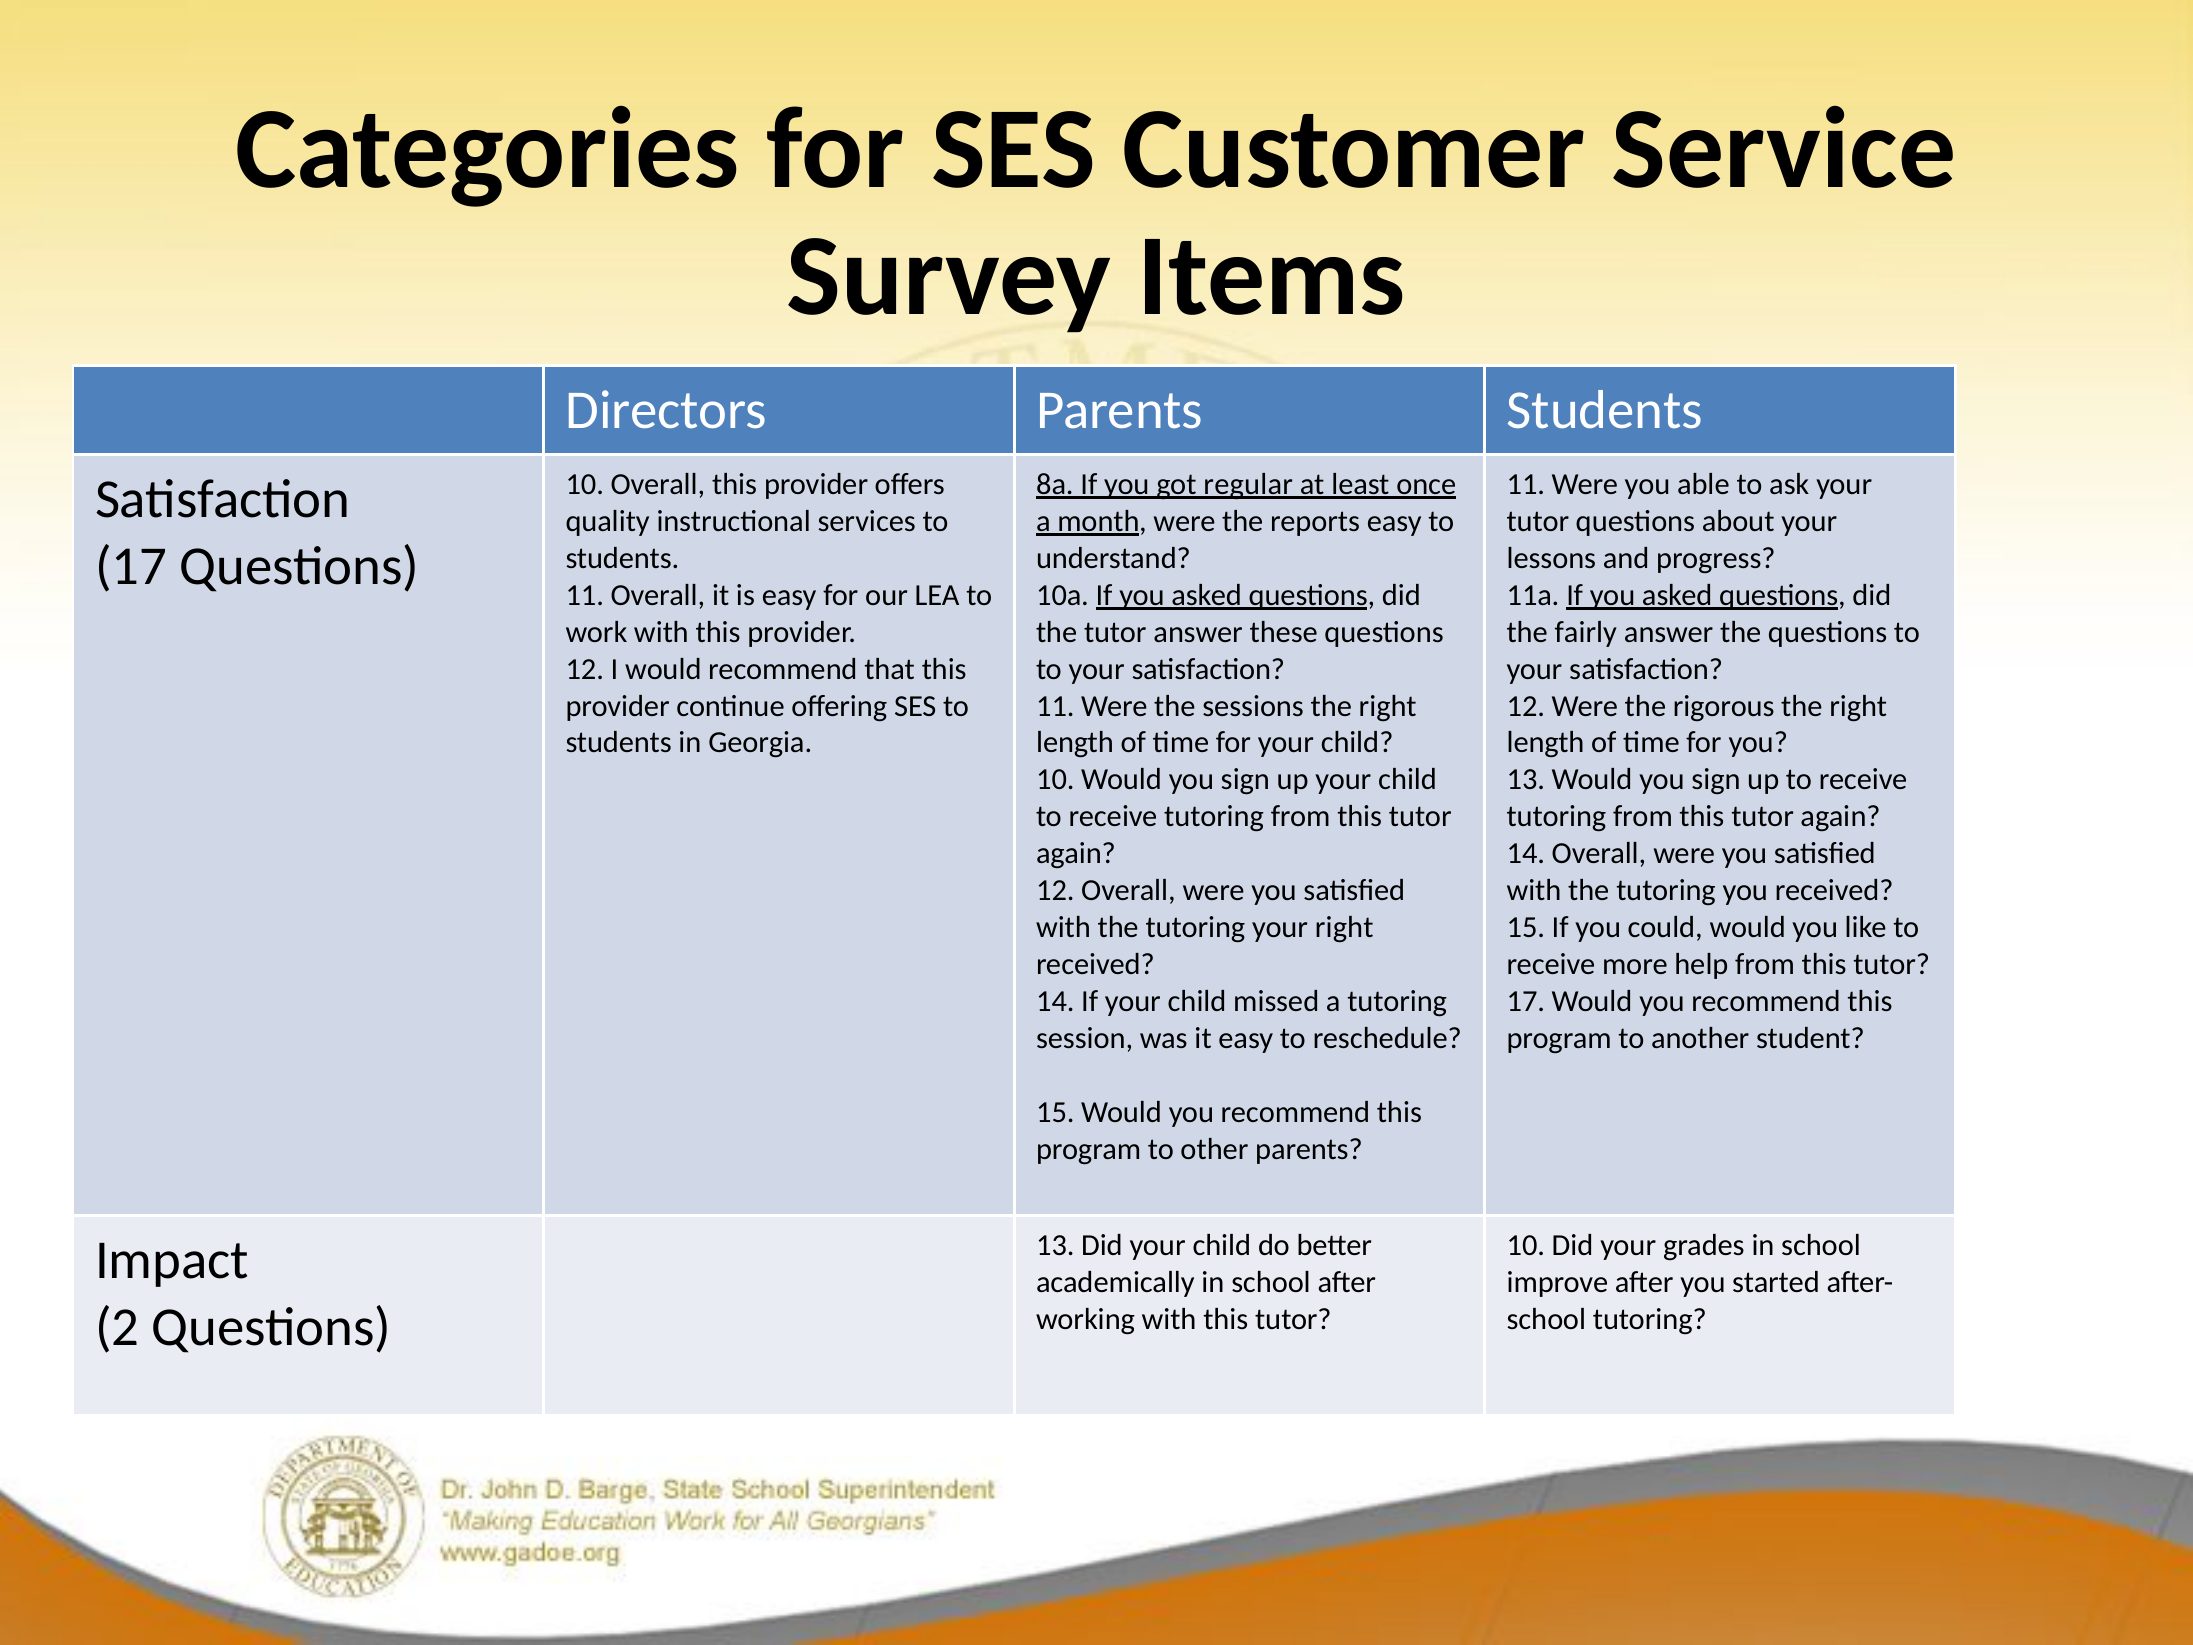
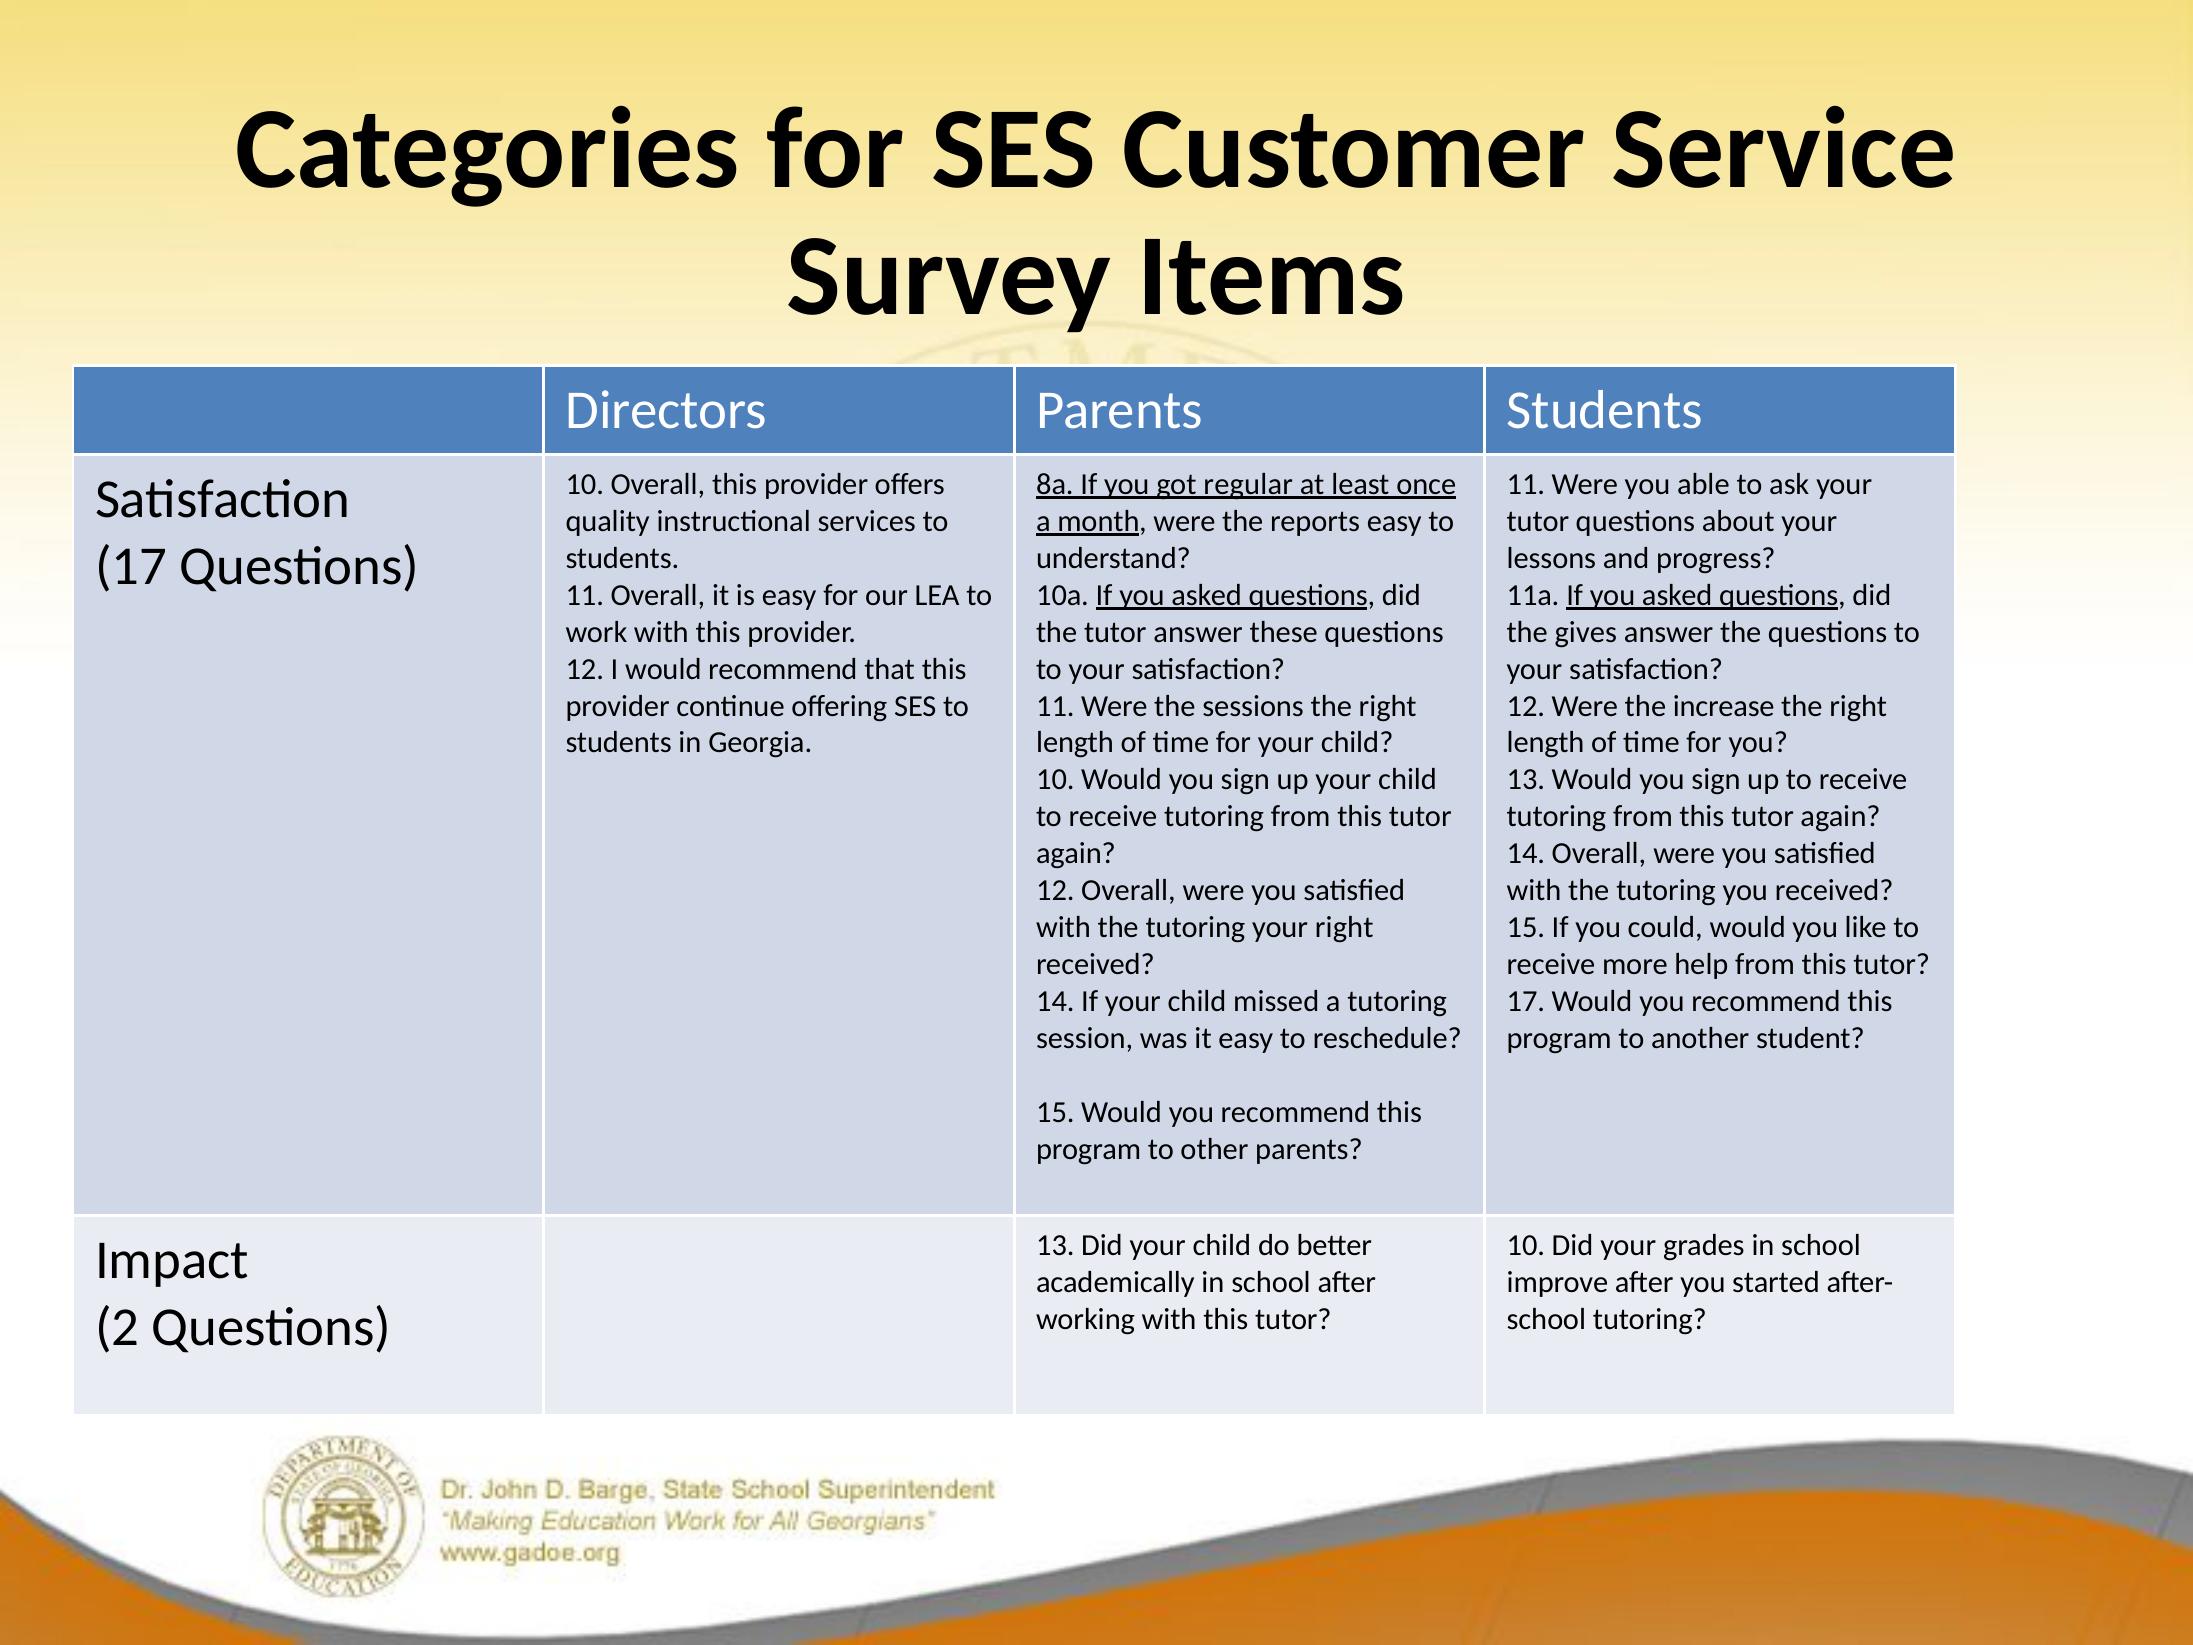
fairly: fairly -> gives (1586, 632)
rigorous: rigorous -> increase (1724, 706)
